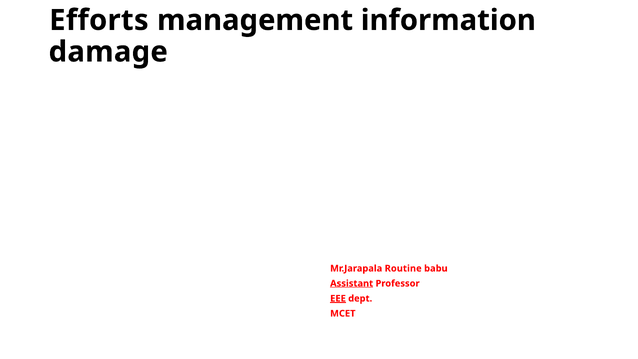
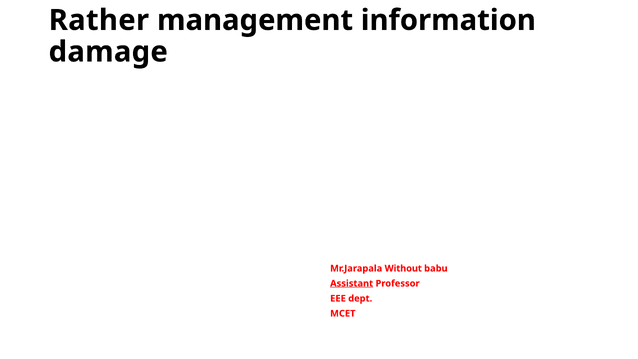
Efforts: Efforts -> Rather (99, 20)
Routine: Routine -> Without (403, 268)
EEE underline: present -> none (338, 298)
